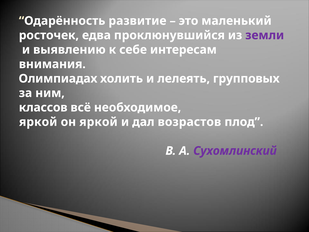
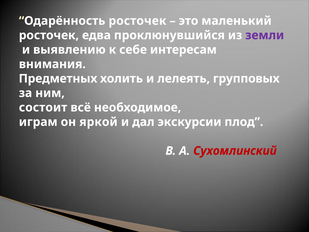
Одарённость развитие: развитие -> росточек (137, 21)
Олимпиадах: Олимпиадах -> Предметных (58, 79)
классов: классов -> состоит (43, 107)
яркой: яркой -> играм (38, 122)
возрастов: возрастов -> экскурсии (190, 122)
Сухомлинский colour: purple -> red (235, 151)
